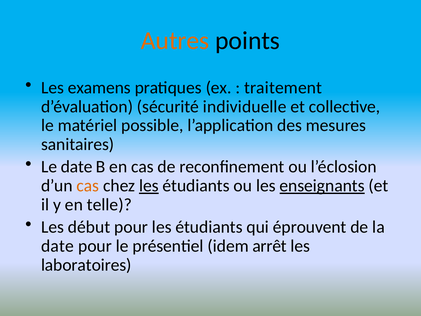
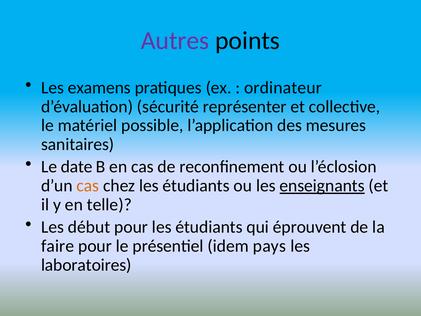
Autres colour: orange -> purple (175, 41)
traitement: traitement -> ordinateur (283, 88)
individuelle: individuelle -> représenter (245, 106)
les underline: present -> none (149, 186)
date: date -> faire (58, 246)
arrêt: arrêt -> pays (269, 246)
